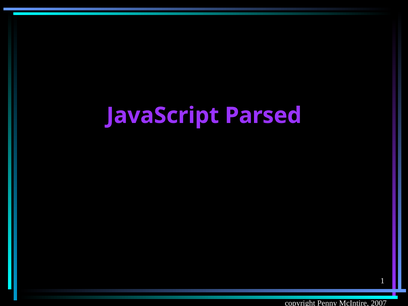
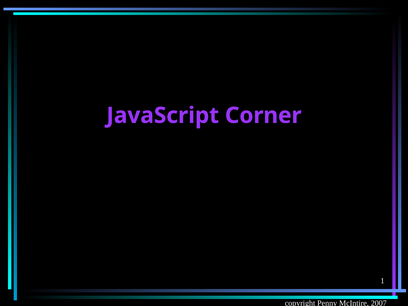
Parsed: Parsed -> Corner (263, 115)
